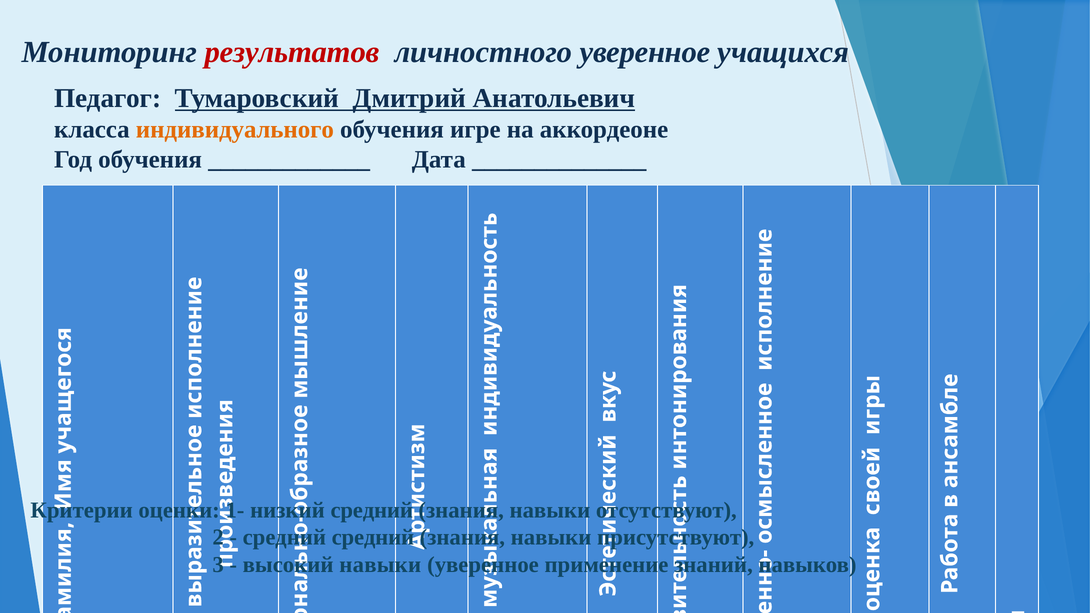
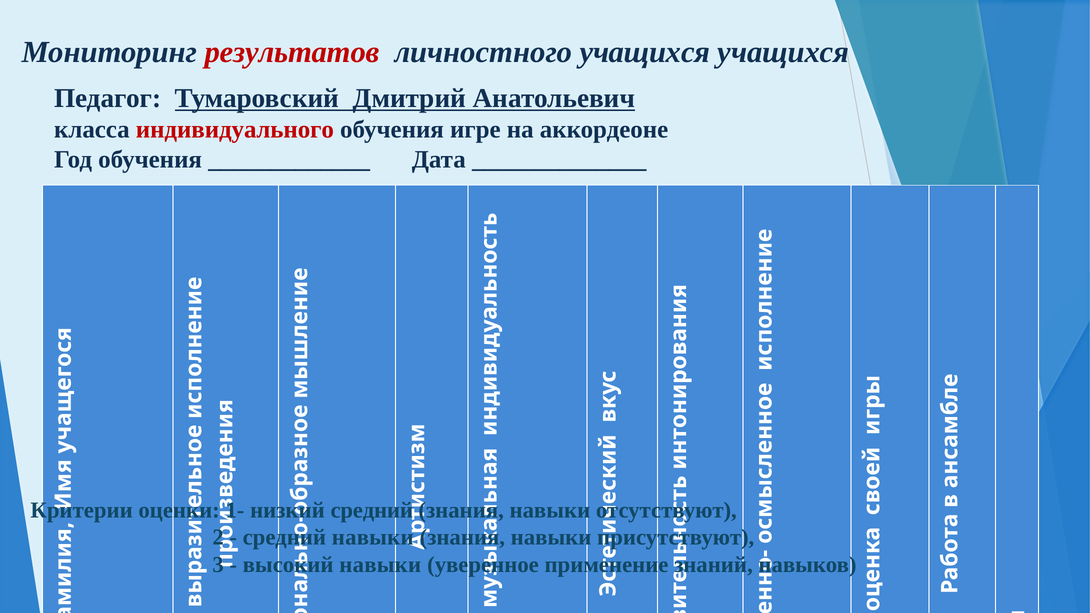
личностного уверенное: уверенное -> учащихся (645, 52)
индивидуального colour: orange -> red (235, 129)
средний: средний -> навыки (373, 537)
